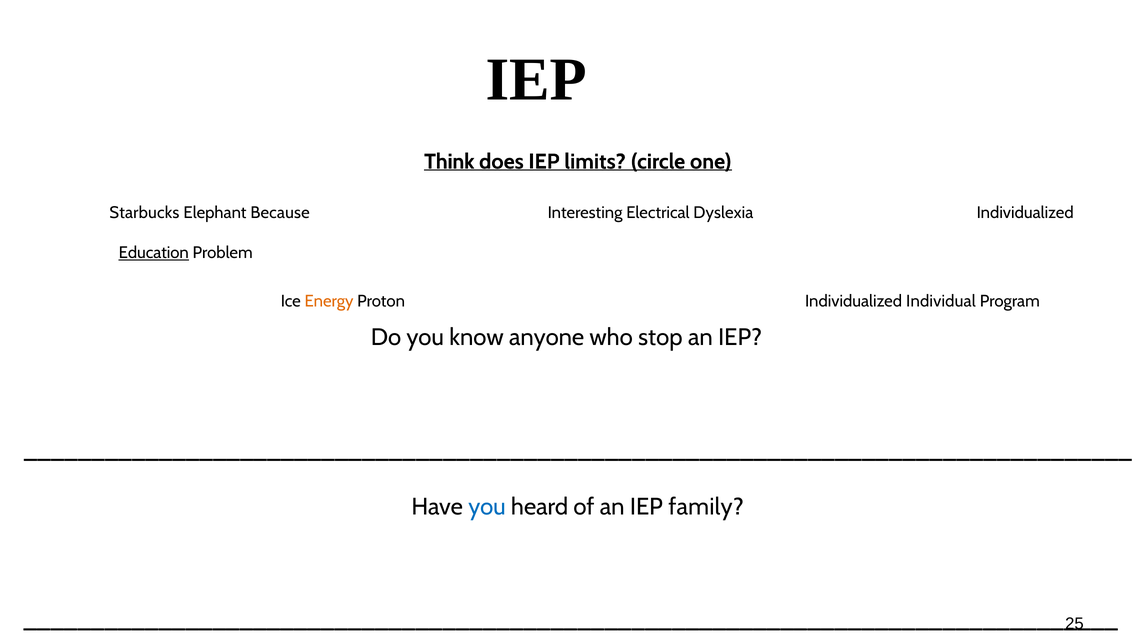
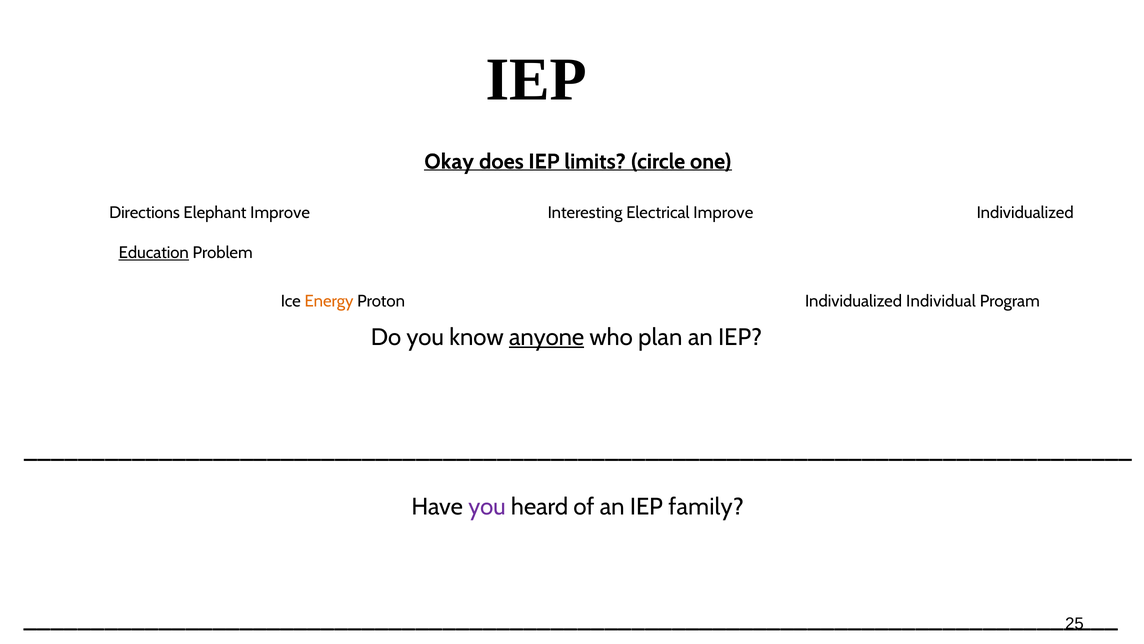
Think: Think -> Okay (449, 161)
Starbucks: Starbucks -> Directions (144, 212)
Elephant Because: Because -> Improve (280, 212)
Electrical Dyslexia: Dyslexia -> Improve (723, 212)
anyone underline: none -> present (547, 337)
stop: stop -> plan (660, 337)
you colour: blue -> purple (487, 506)
